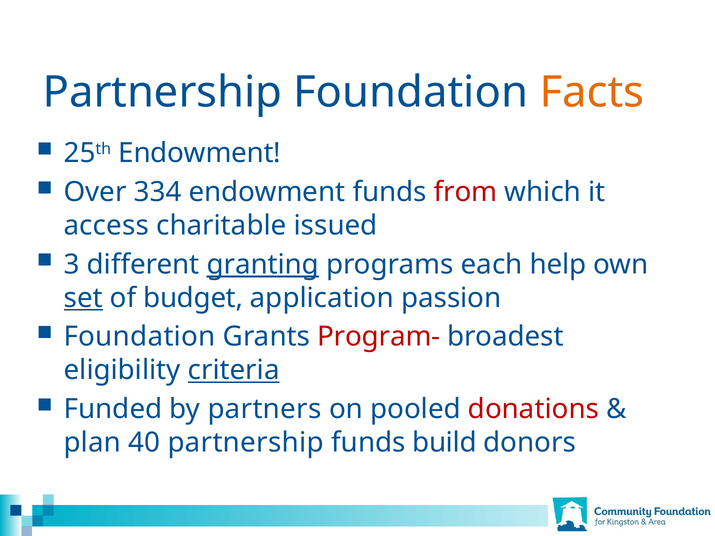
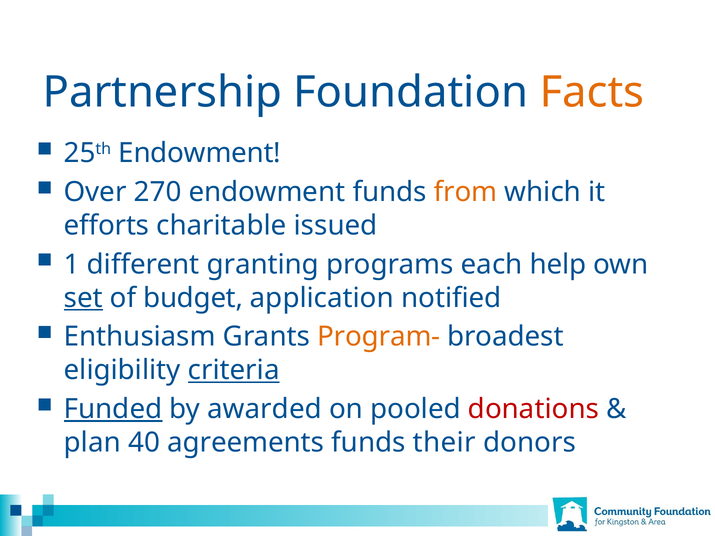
334: 334 -> 270 (158, 192)
from colour: red -> orange (466, 192)
access: access -> efforts (106, 226)
3: 3 -> 1 (72, 265)
granting underline: present -> none (263, 265)
passion: passion -> notified (451, 298)
Foundation: Foundation -> Enthusiasm (140, 337)
Program- colour: red -> orange (379, 337)
Funded underline: none -> present (113, 409)
partners: partners -> awarded (265, 409)
40 partnership: partnership -> agreements (246, 443)
build: build -> their (444, 443)
